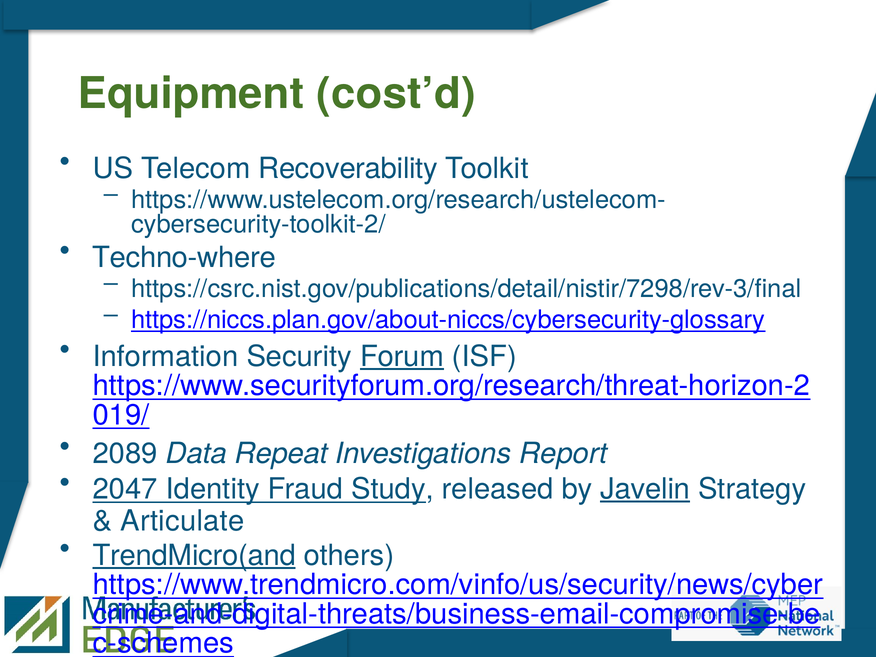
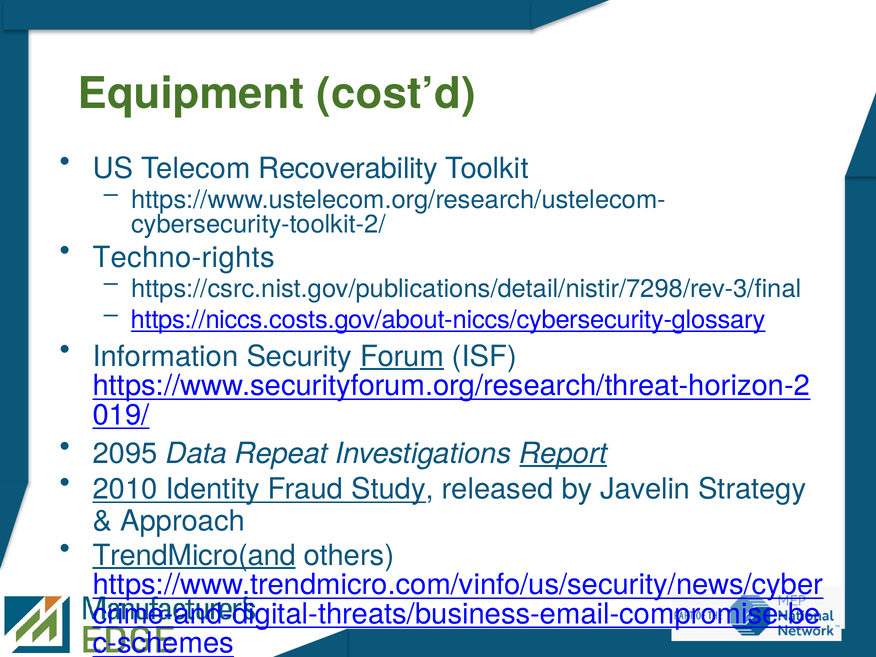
Techno-where: Techno-where -> Techno-rights (184, 258)
https://niccs.plan.gov/about-niccs/cybersecurity-glossary: https://niccs.plan.gov/about-niccs/cybersecurity-glossary -> https://niccs.costs.gov/about-niccs/cybersecurity-glossary (448, 320)
2089: 2089 -> 2095 (125, 453)
Report underline: none -> present (563, 453)
2047: 2047 -> 2010 (125, 489)
Javelin underline: present -> none (645, 489)
Articulate: Articulate -> Approach (183, 521)
